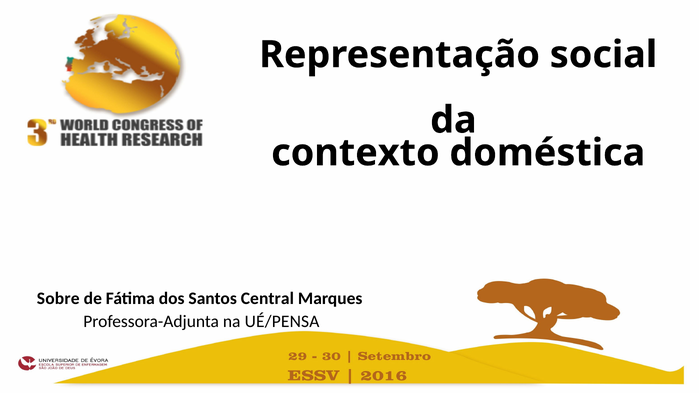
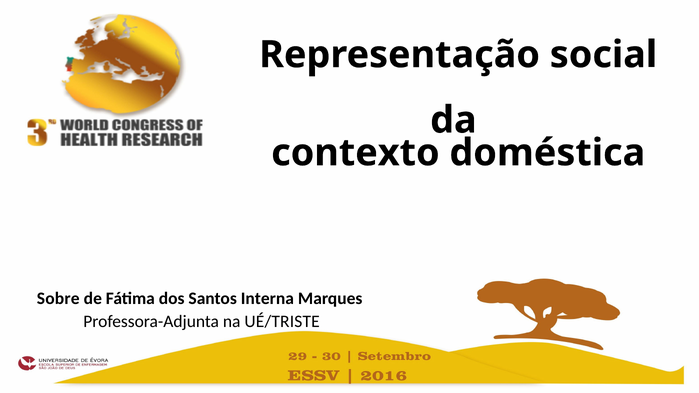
Central: Central -> Interna (267, 298)
UÉ/PENSA: UÉ/PENSA -> UÉ/TRISTE (282, 322)
